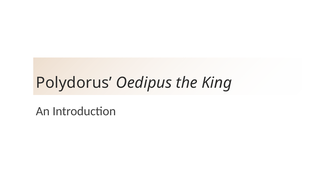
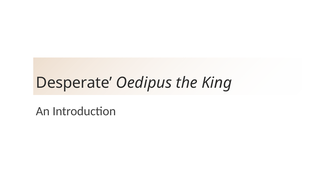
Polydorus: Polydorus -> Desperate (74, 83)
